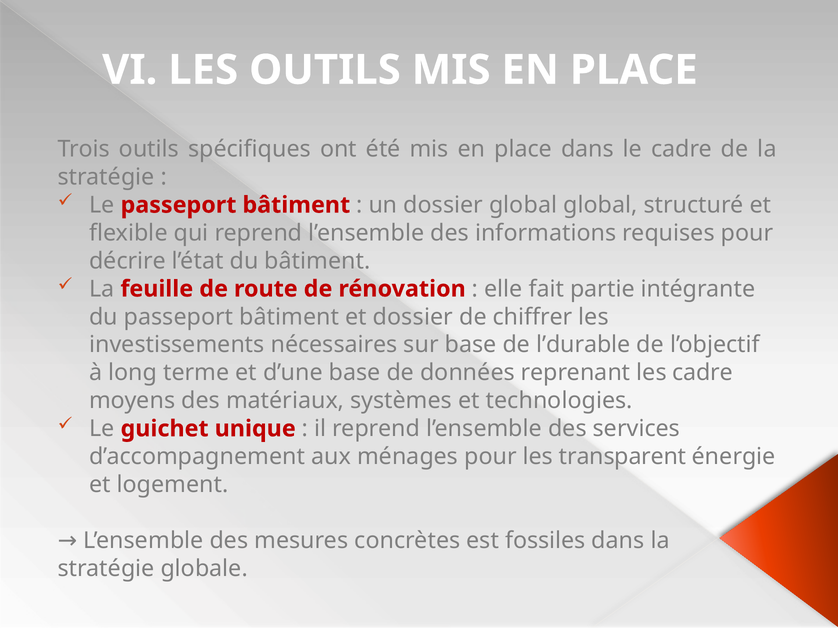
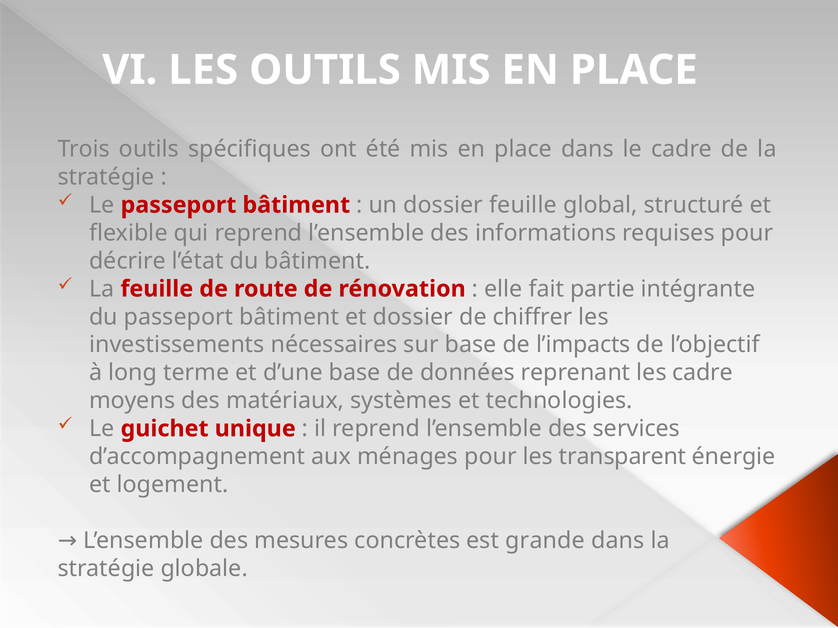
dossier global: global -> feuille (523, 205)
l’durable: l’durable -> l’impacts (583, 345)
fossiles: fossiles -> grande (545, 541)
